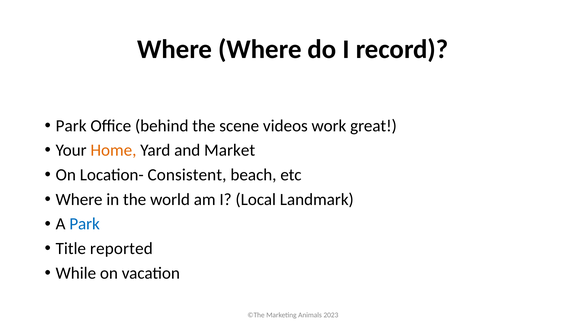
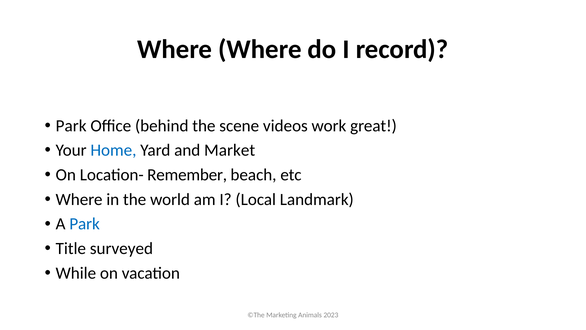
Home colour: orange -> blue (113, 150)
Consistent: Consistent -> Remember (187, 175)
reported: reported -> surveyed (121, 248)
